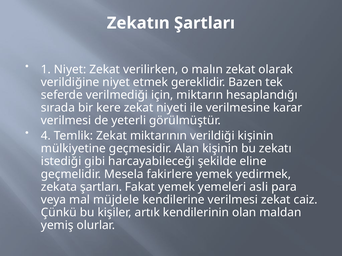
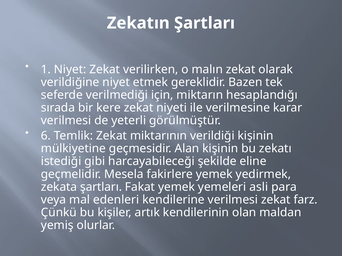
4: 4 -> 6 (46, 136)
müjdele: müjdele -> edenleri (116, 200)
caiz: caiz -> farz (306, 200)
